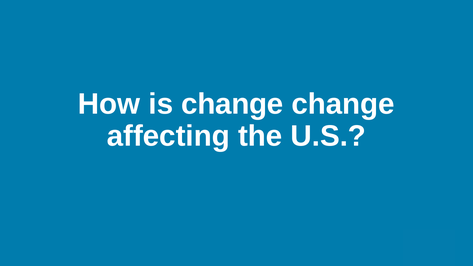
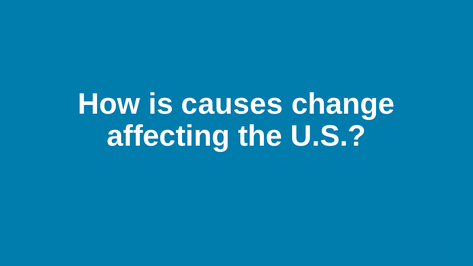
is change: change -> causes (232, 104)
